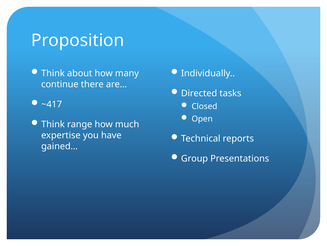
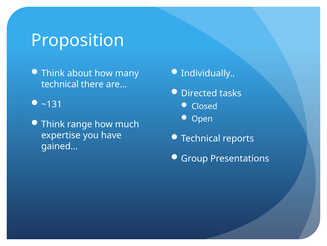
continue: continue -> technical (60, 84)
~417: ~417 -> ~131 (52, 104)
